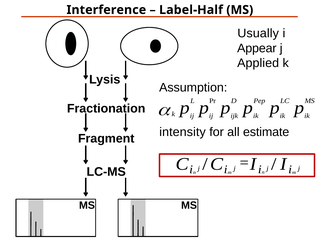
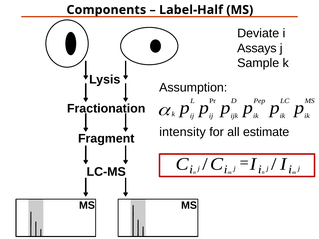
Interference: Interference -> Components (106, 10)
Usually: Usually -> Deviate (258, 33)
Appear: Appear -> Assays (257, 48)
Applied: Applied -> Sample (258, 63)
